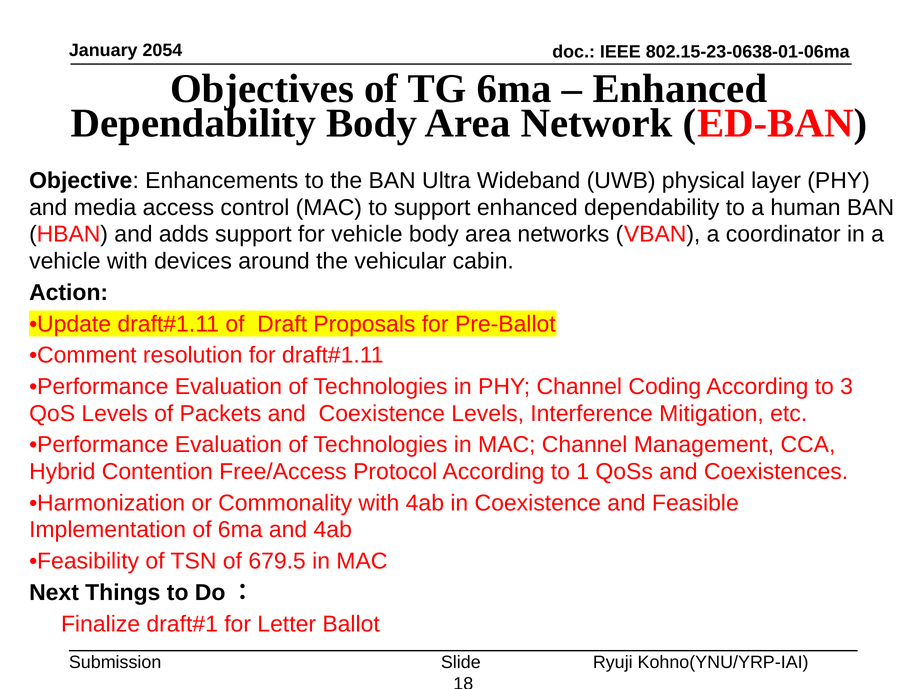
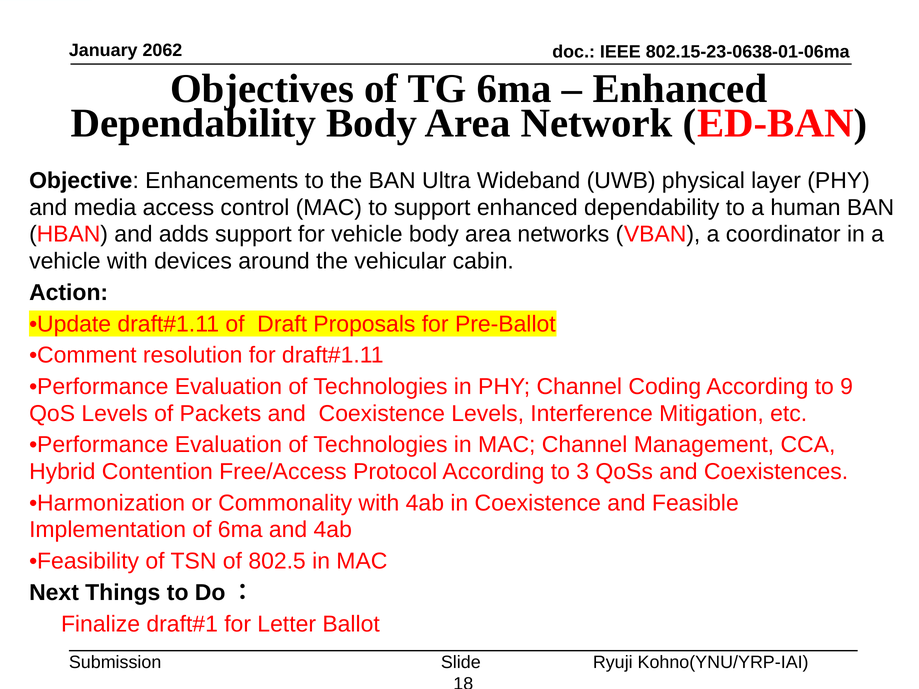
2054: 2054 -> 2062 (162, 50)
3: 3 -> 9 (847, 387)
1: 1 -> 3 (583, 472)
679.5: 679.5 -> 802.5 (277, 562)
